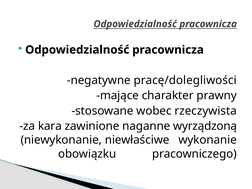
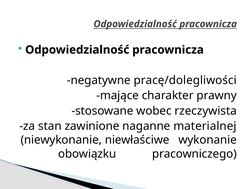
kara: kara -> stan (50, 126)
wyrządzoną: wyrządzoną -> materialnej (205, 126)
